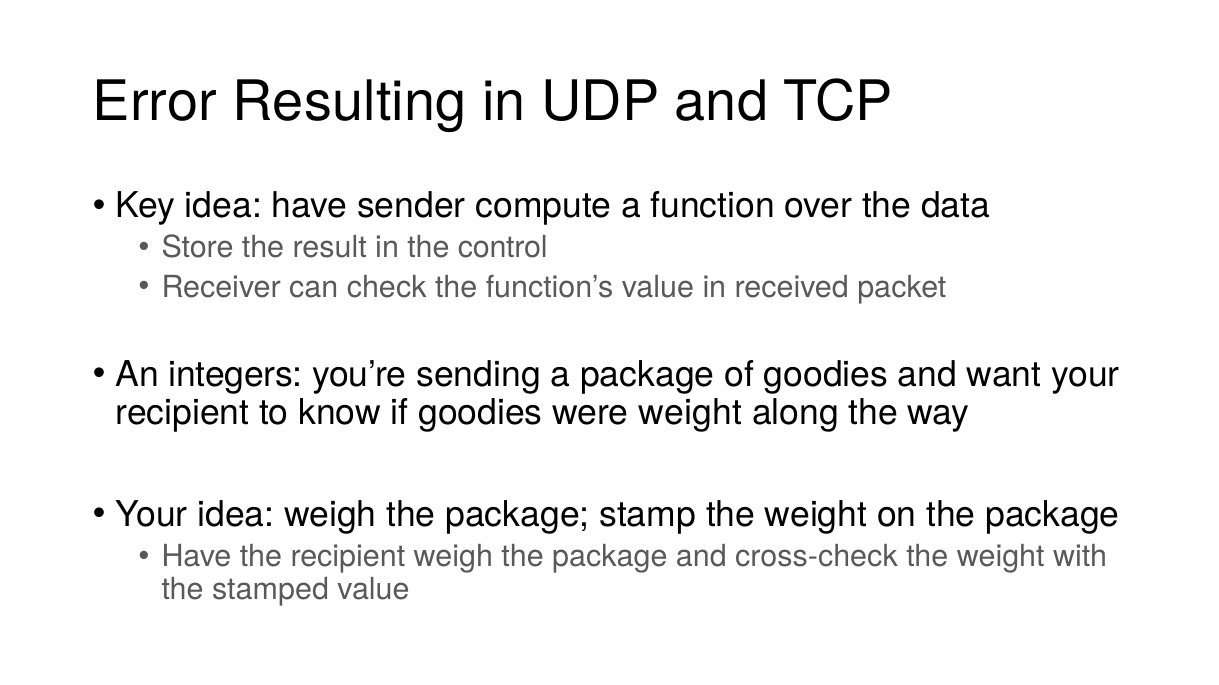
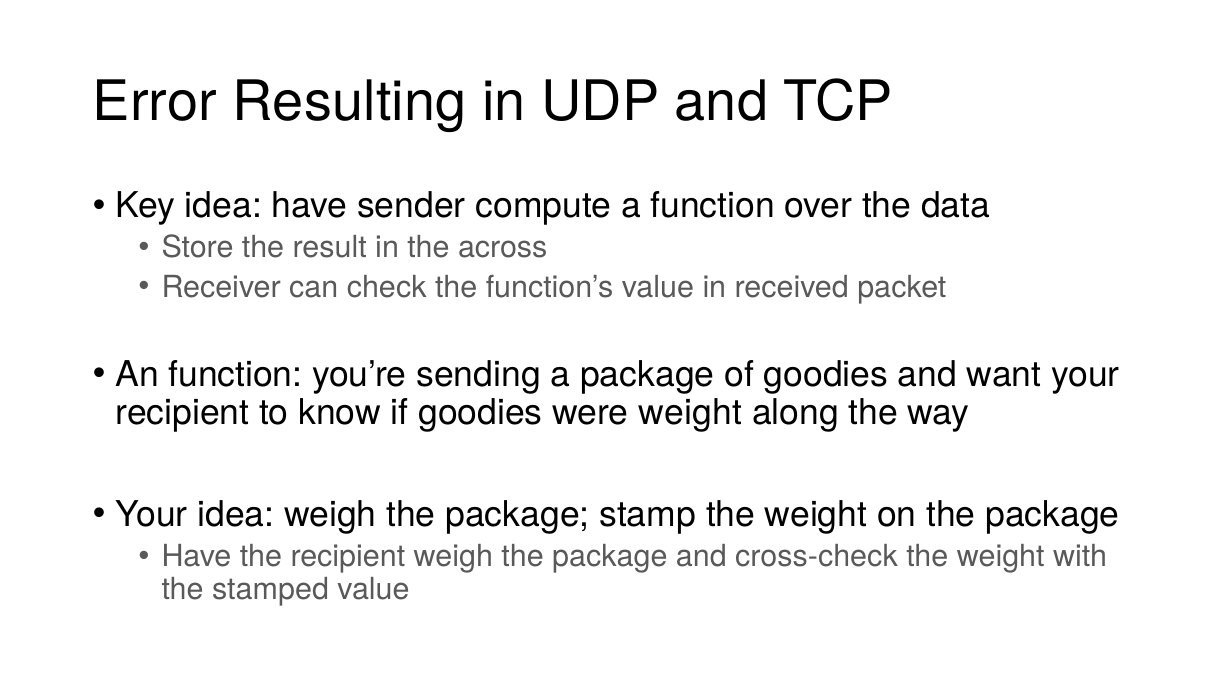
control: control -> across (503, 248)
An integers: integers -> function (236, 375)
